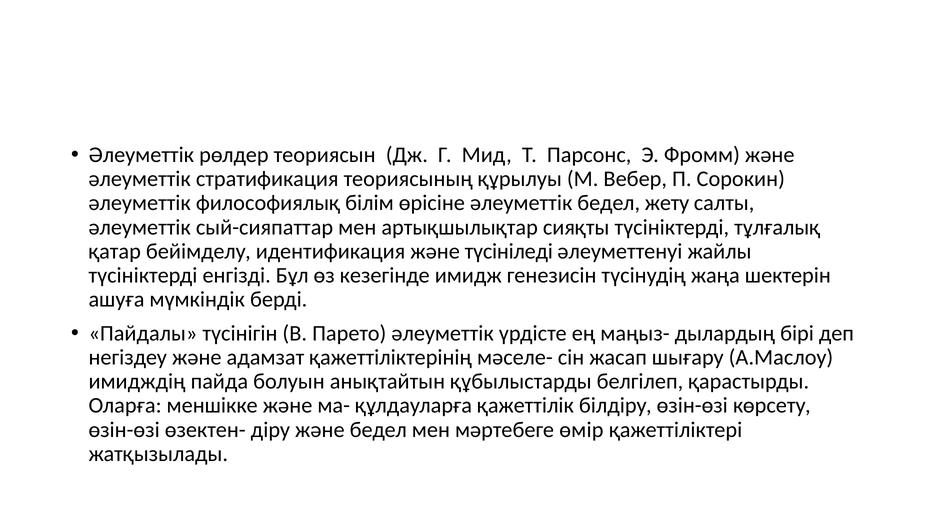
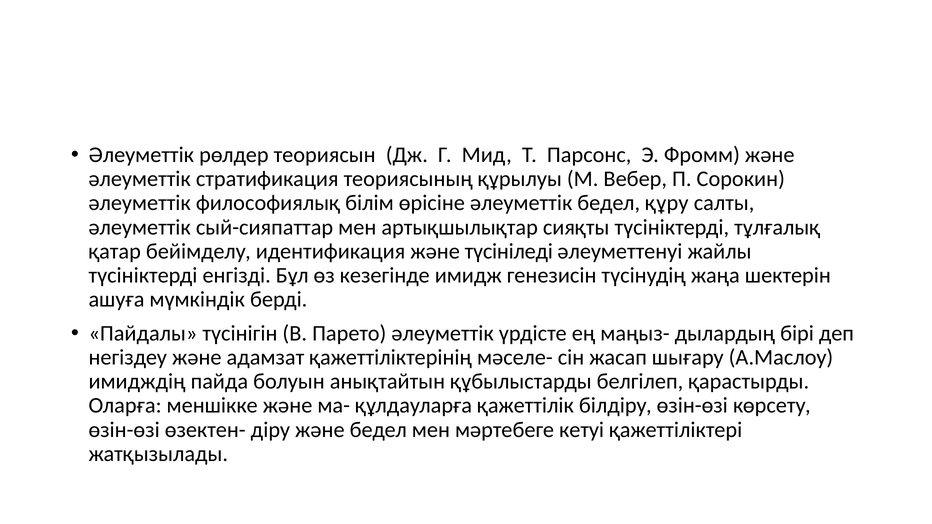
жету: жету -> құру (667, 203)
өмір: өмір -> кетуі (582, 430)
